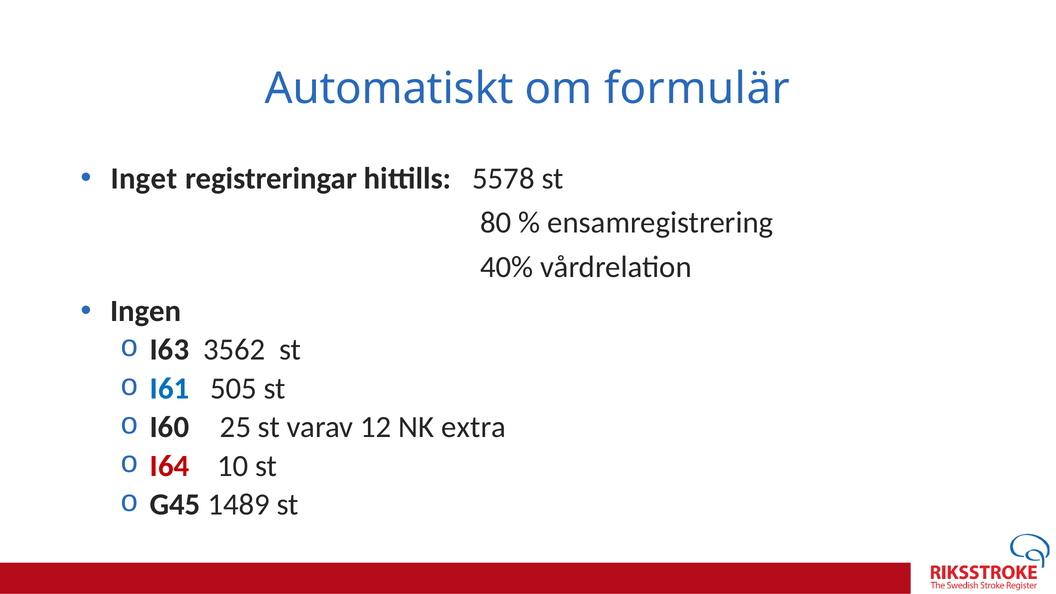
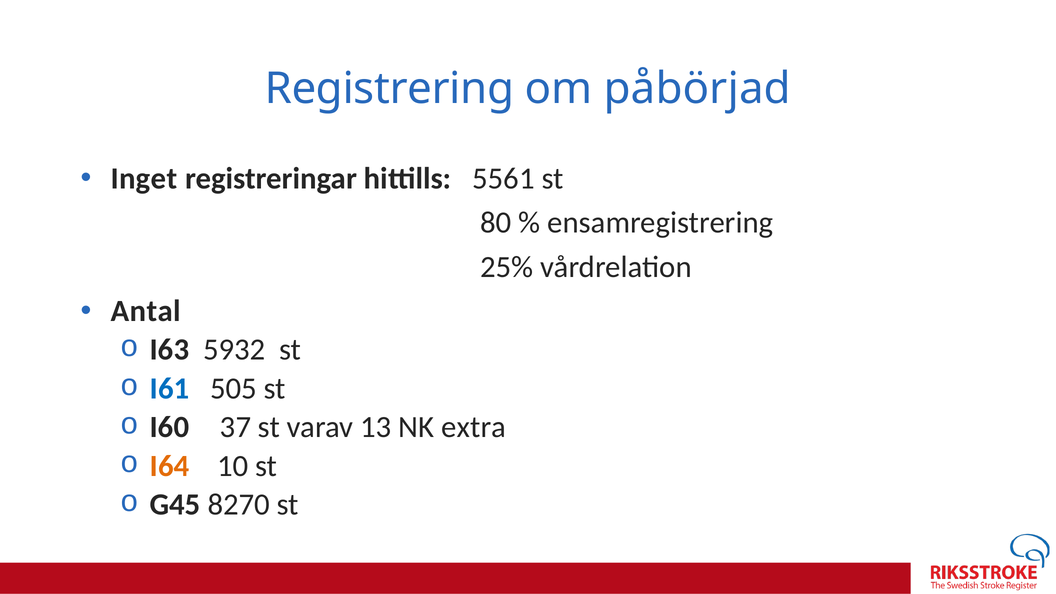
Automatiskt: Automatiskt -> Registrering (389, 89)
formulär: formulär -> påbörjad (697, 89)
5578: 5578 -> 5561 (503, 178)
40%: 40% -> 25% (507, 267)
Ingen: Ingen -> Antal (146, 311)
3562: 3562 -> 5932 (234, 350)
25: 25 -> 37 (236, 427)
12: 12 -> 13 (376, 427)
I64 colour: red -> orange (169, 466)
1489: 1489 -> 8270 (239, 505)
